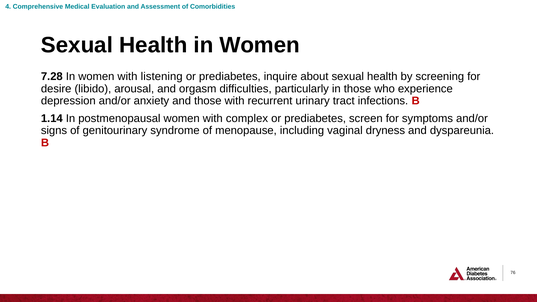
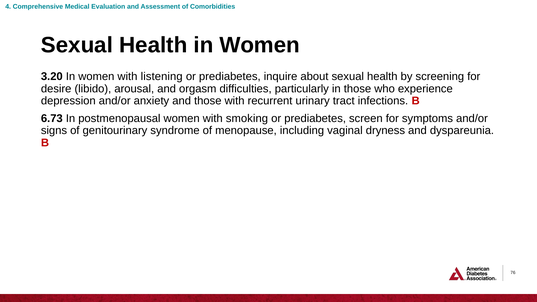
7.28: 7.28 -> 3.20 (52, 77)
1.14: 1.14 -> 6.73 (52, 118)
complex: complex -> smoking (247, 118)
